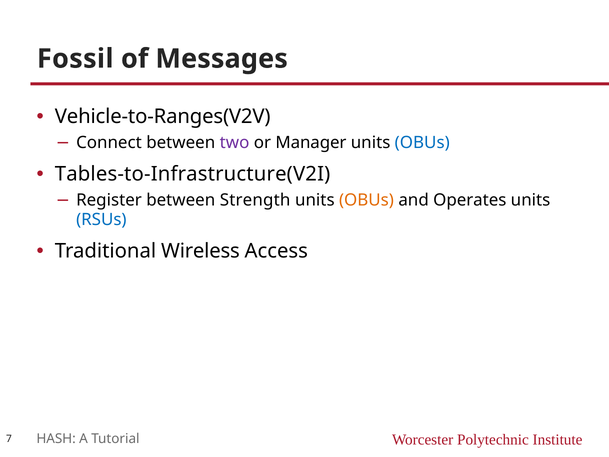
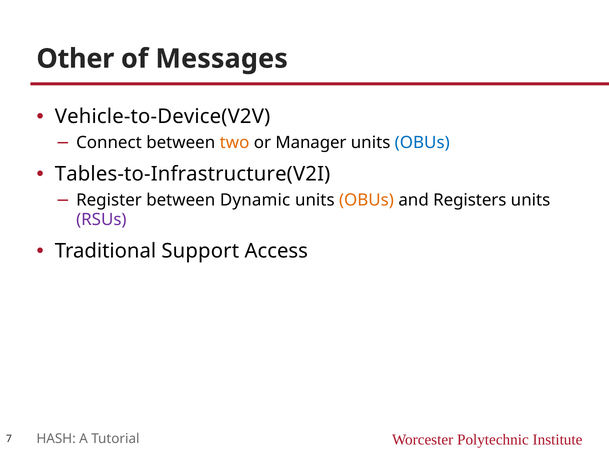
Fossil: Fossil -> Other (75, 59)
Vehicle-to-Ranges(V2V: Vehicle-to-Ranges(V2V -> Vehicle-to-Device(V2V (163, 116)
two colour: purple -> orange (235, 143)
Strength: Strength -> Dynamic (255, 200)
Operates: Operates -> Registers (470, 200)
RSUs colour: blue -> purple (101, 220)
Wireless: Wireless -> Support (200, 251)
